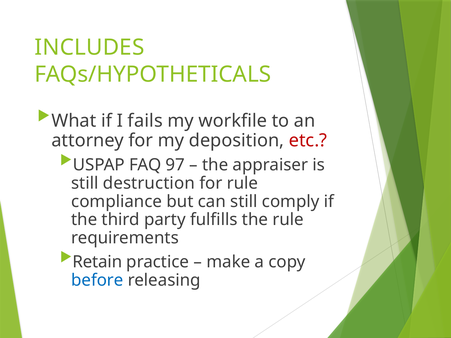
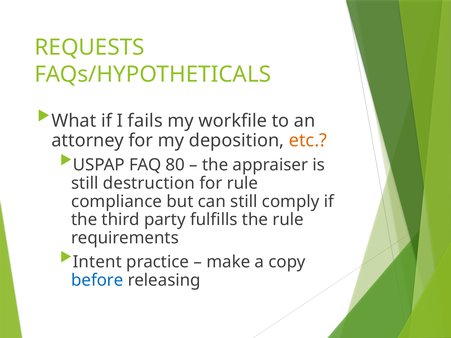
INCLUDES: INCLUDES -> REQUESTS (90, 47)
etc colour: red -> orange (308, 141)
97: 97 -> 80 (175, 165)
Retain: Retain -> Intent (97, 262)
